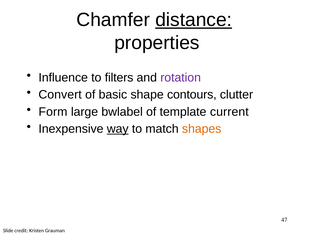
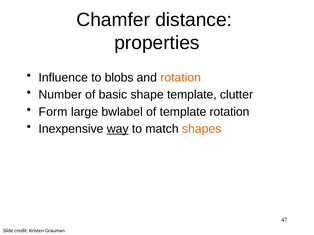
distance underline: present -> none (194, 20)
filters: filters -> blobs (119, 78)
rotation colour: purple -> orange (181, 78)
Convert: Convert -> Number (60, 95)
shape contours: contours -> template (192, 95)
template current: current -> rotation (229, 112)
